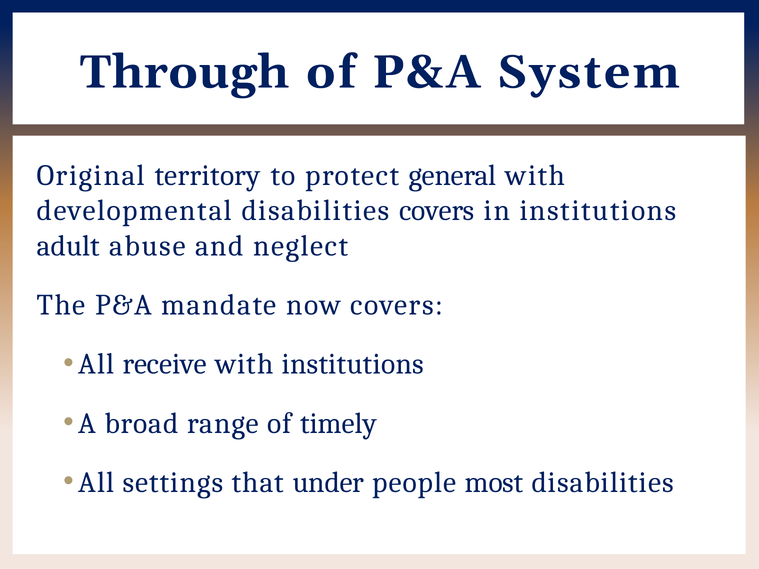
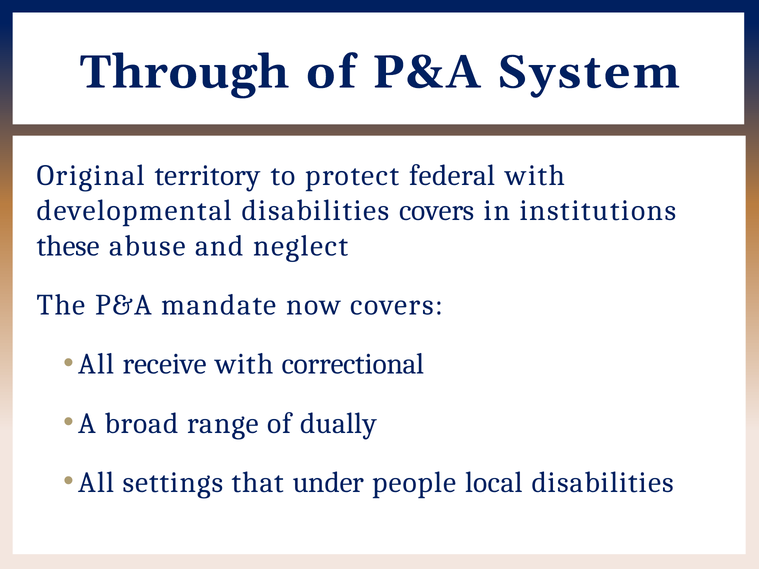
general: general -> federal (452, 175)
adult: adult -> these (68, 246)
with institutions: institutions -> correctional (353, 364)
timely: timely -> dually (339, 423)
most: most -> local (494, 483)
